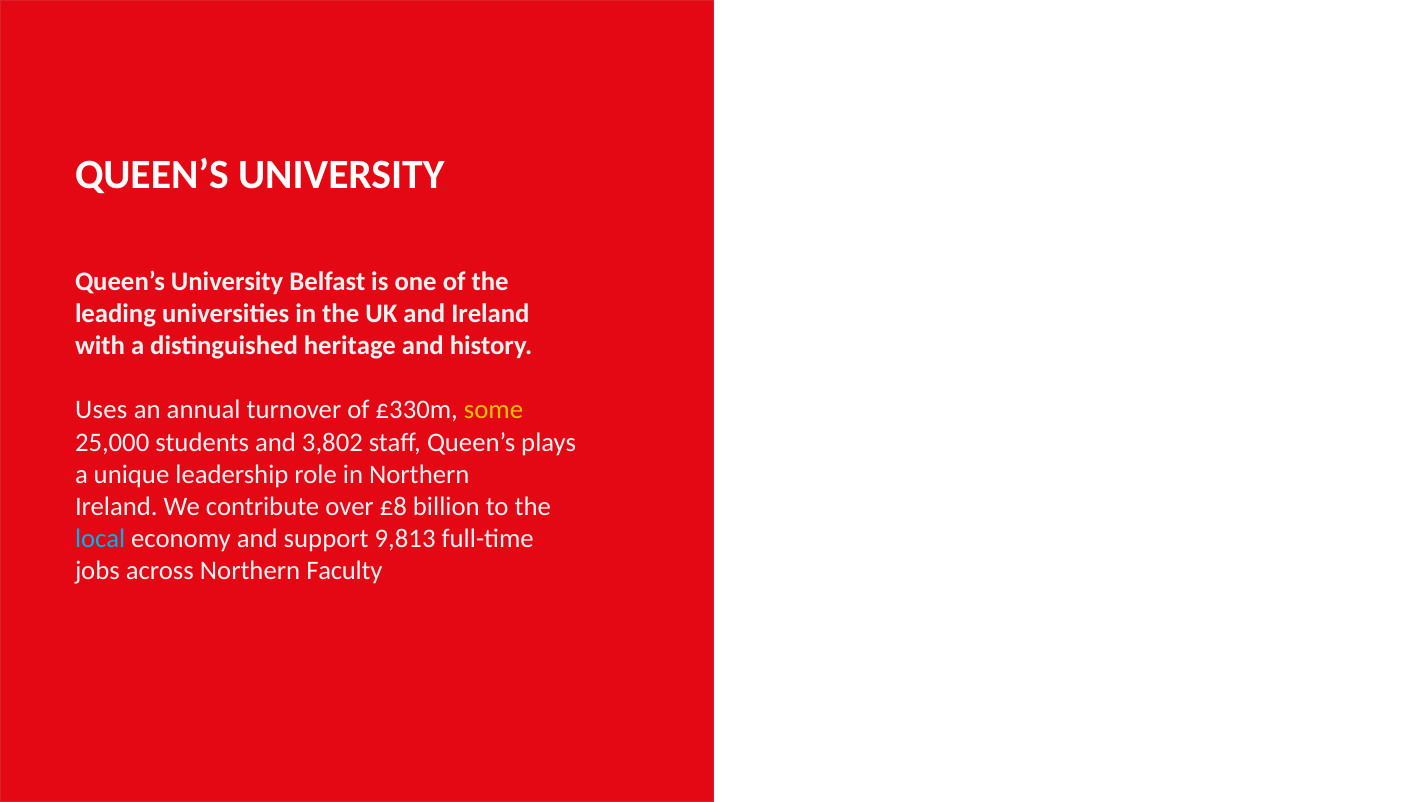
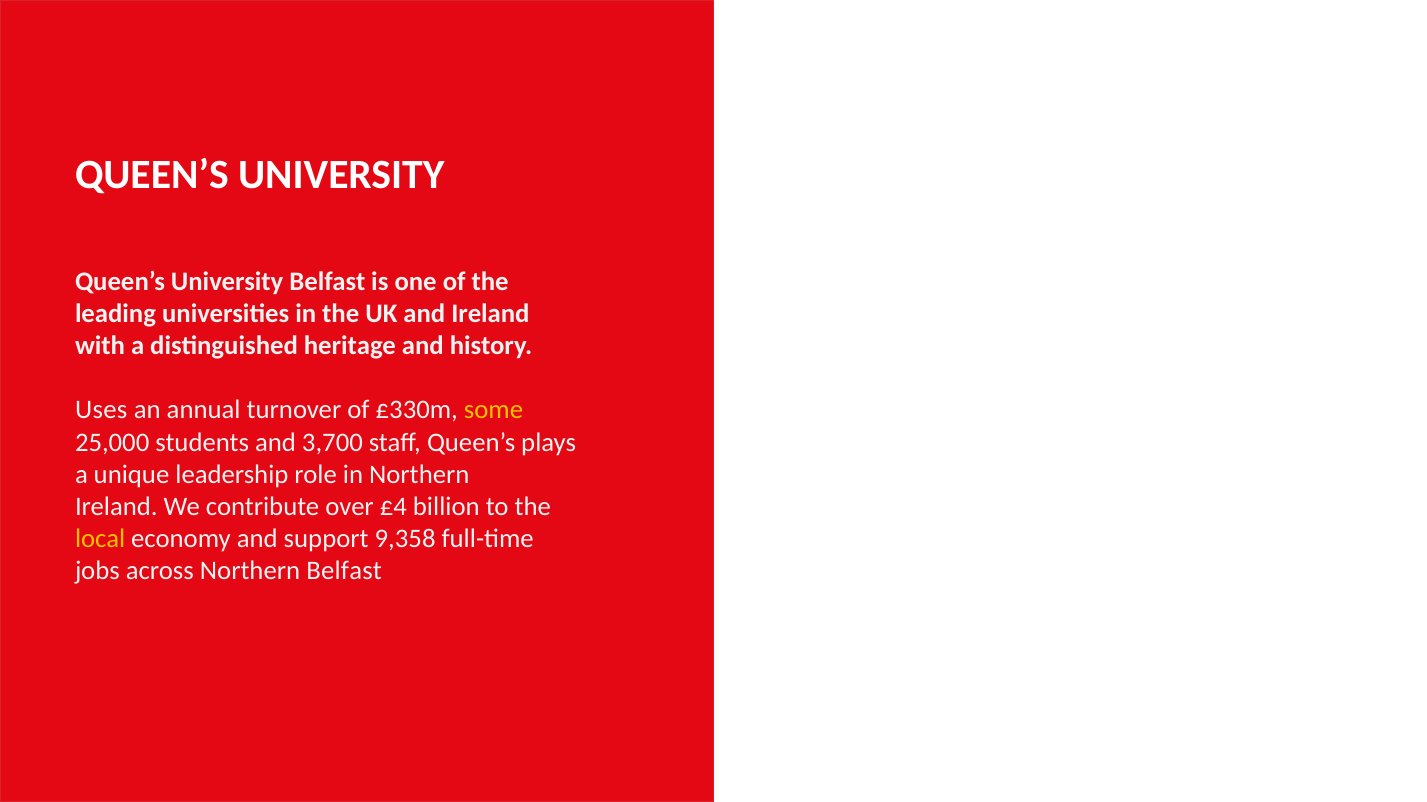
3,802: 3,802 -> 3,700 (332, 443)
£8: £8 -> £4 (393, 507)
local colour: light blue -> yellow (100, 539)
9,813: 9,813 -> 9,358 (405, 539)
Northern Faculty: Faculty -> Belfast (344, 571)
